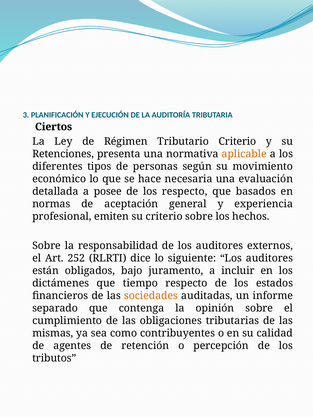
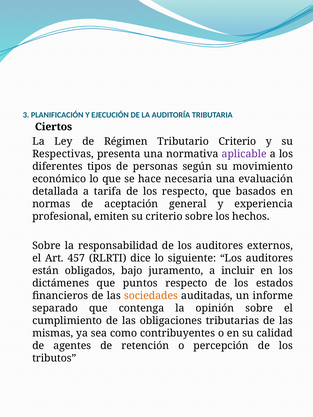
Retenciones: Retenciones -> Respectivas (63, 154)
aplicable colour: orange -> purple (244, 154)
posee: posee -> tarifa (108, 192)
252: 252 -> 457 (76, 258)
tiempo: tiempo -> puntos (140, 283)
